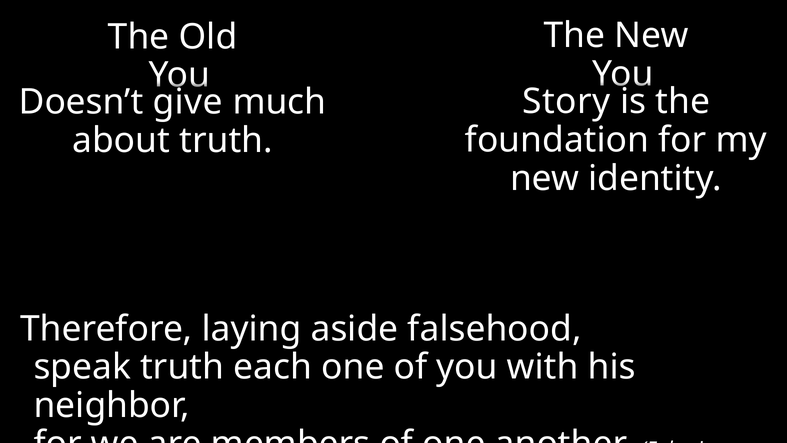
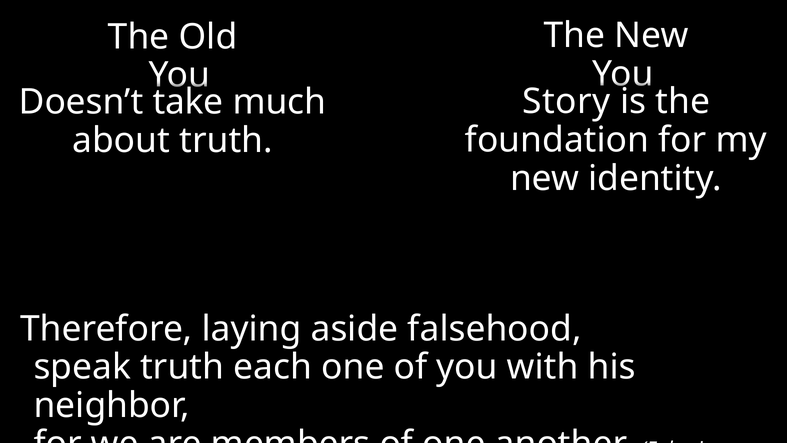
give: give -> take (188, 102)
